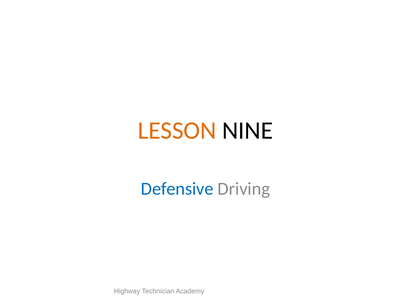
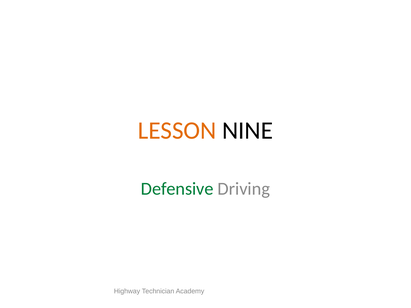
Defensive colour: blue -> green (177, 189)
